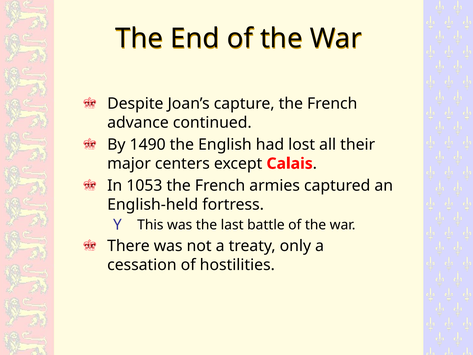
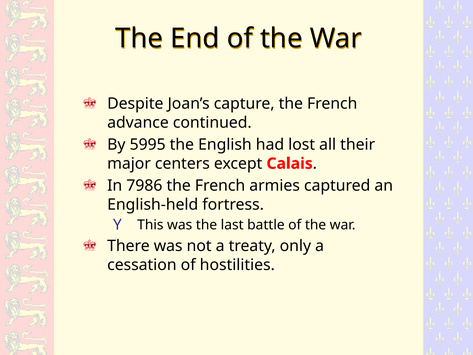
1490: 1490 -> 5995 (148, 145)
1053: 1053 -> 7986 (144, 186)
